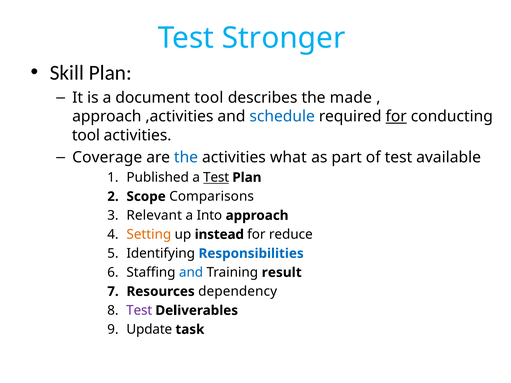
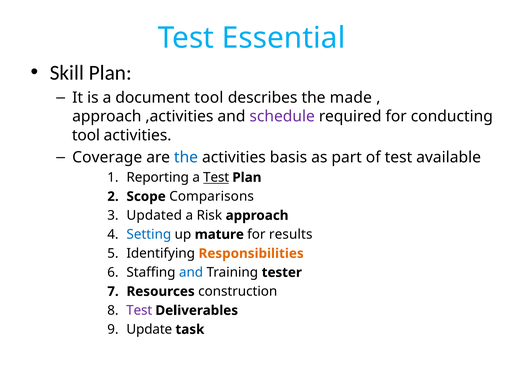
Stronger: Stronger -> Essential (284, 38)
schedule colour: blue -> purple (282, 117)
for underline: present -> none (396, 117)
what: what -> basis (288, 157)
Published: Published -> Reporting (158, 178)
Relevant: Relevant -> Updated (154, 216)
Into: Into -> Risk (209, 216)
Setting colour: orange -> blue (149, 235)
instead: instead -> mature (219, 235)
reduce: reduce -> results (291, 235)
Responsibilities colour: blue -> orange (251, 254)
result: result -> tester (282, 273)
dependency: dependency -> construction (238, 292)
